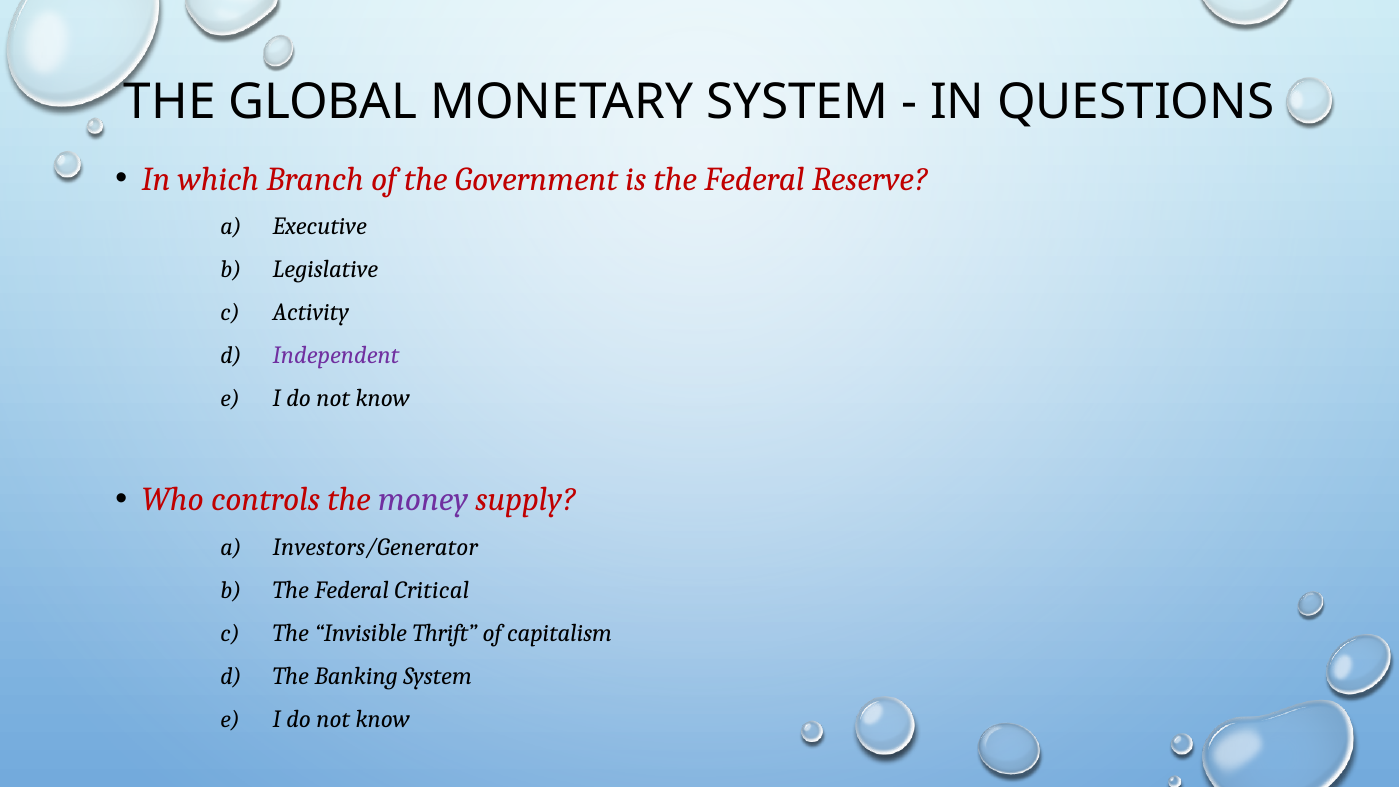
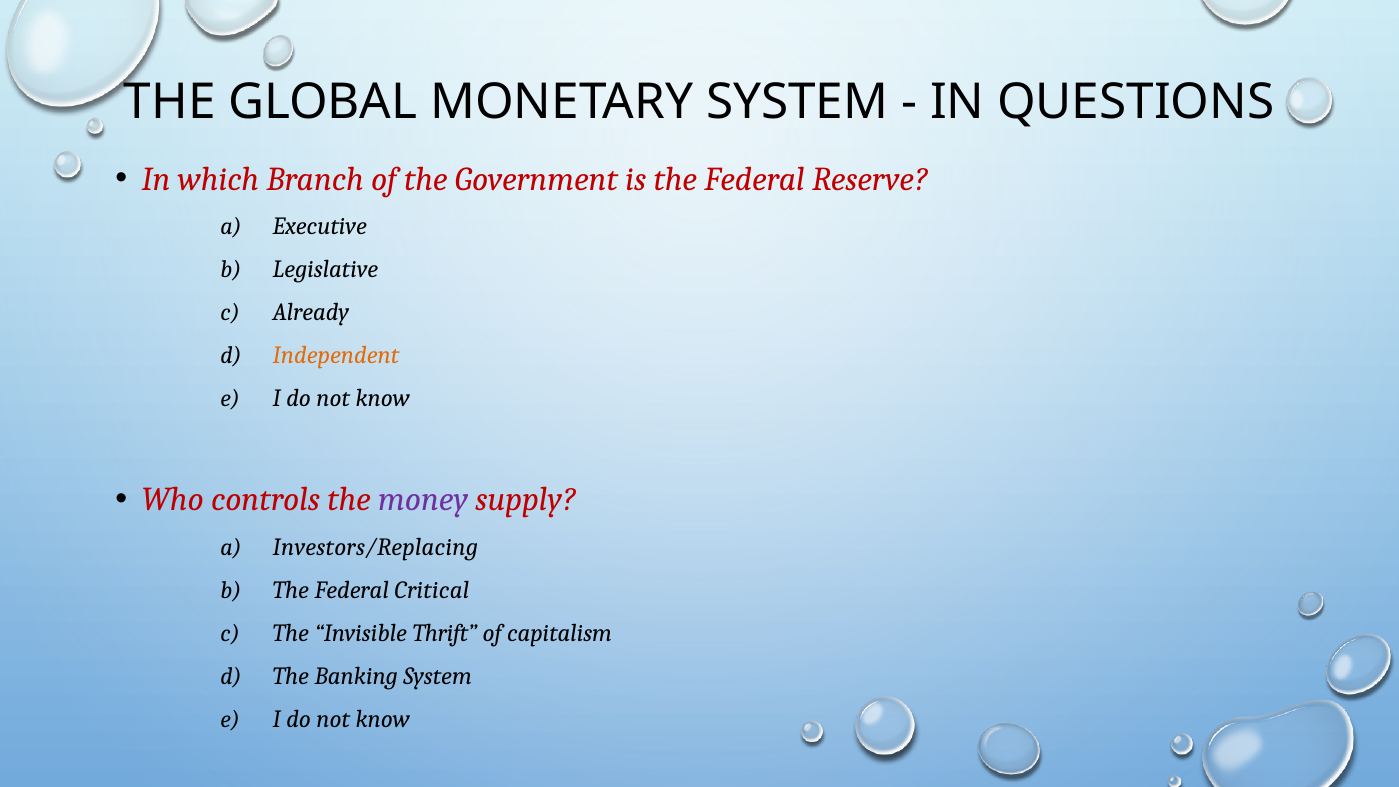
Activity: Activity -> Already (311, 313)
Independent colour: purple -> orange (336, 355)
Investors/Generator: Investors/Generator -> Investors/Replacing (375, 547)
